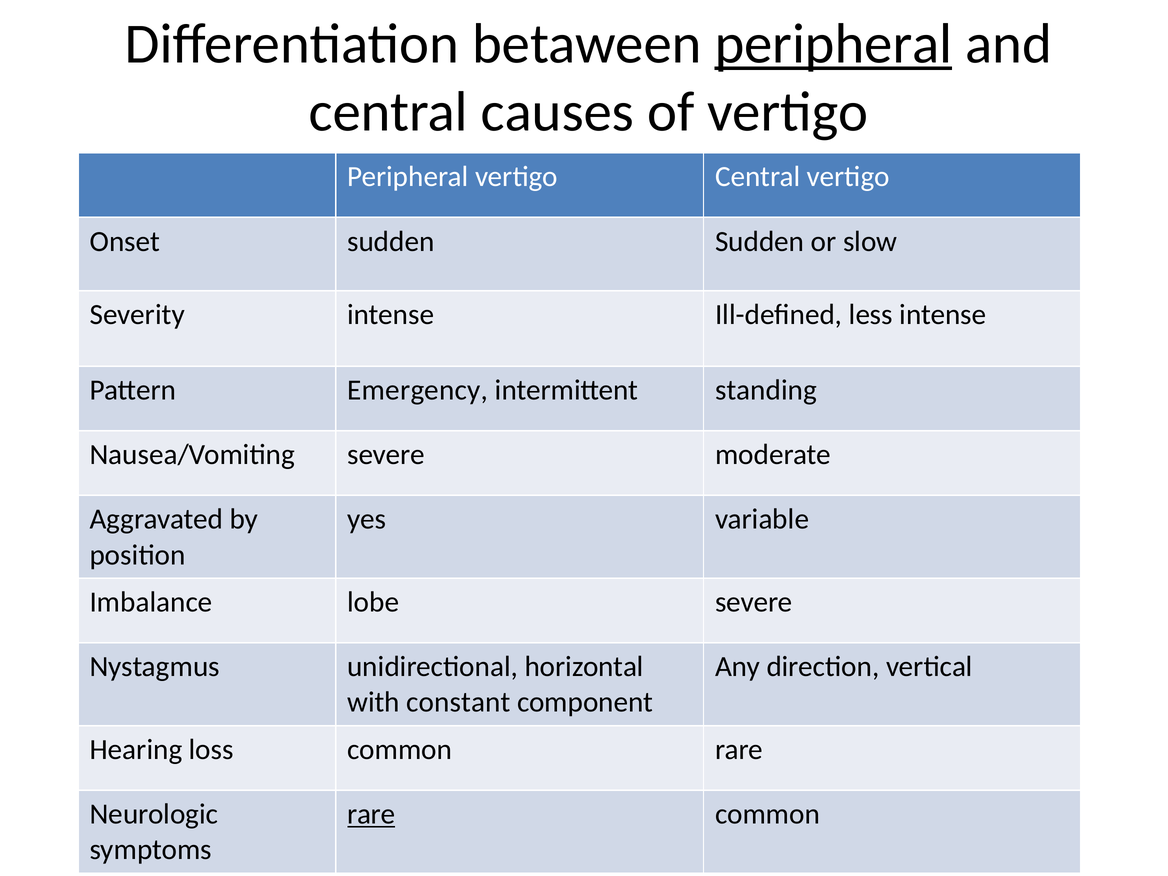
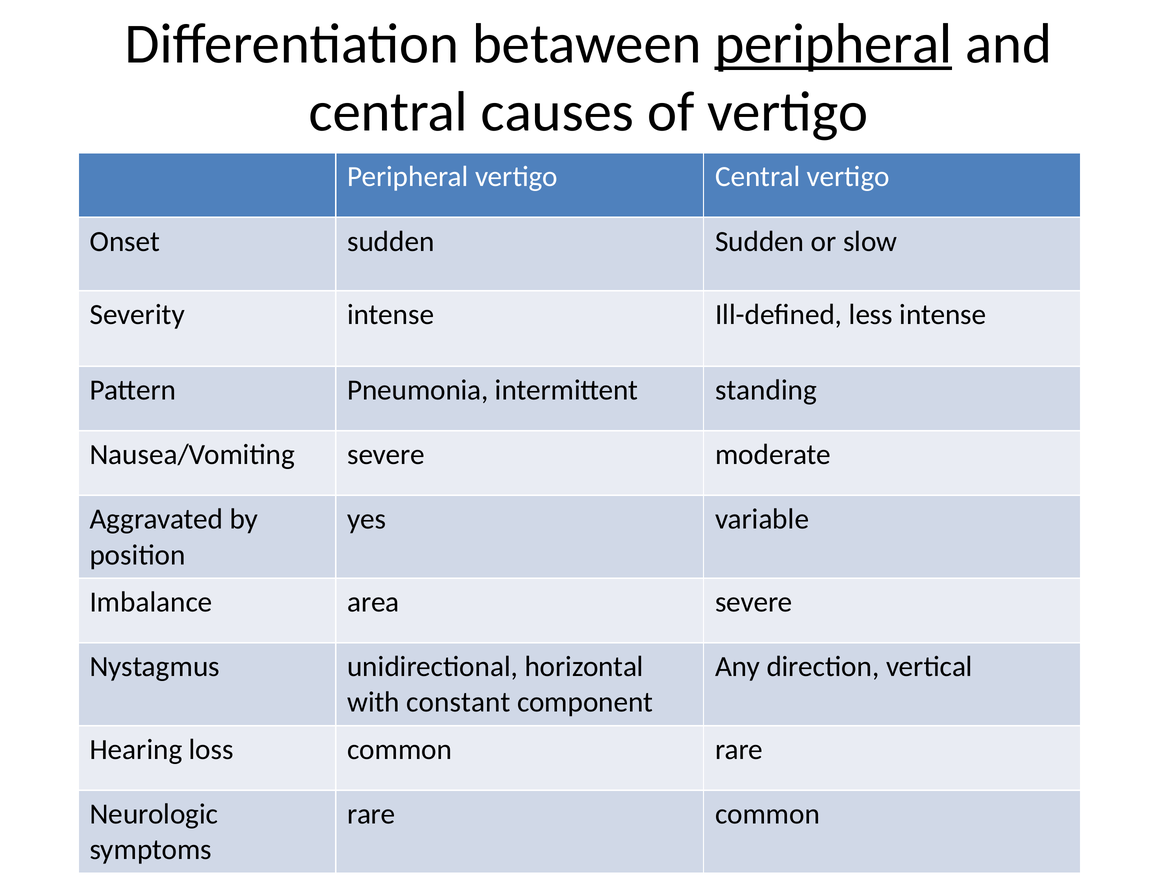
Emergency: Emergency -> Pneumonia (418, 390)
lobe: lobe -> area (373, 602)
rare underline: present -> none (371, 814)
